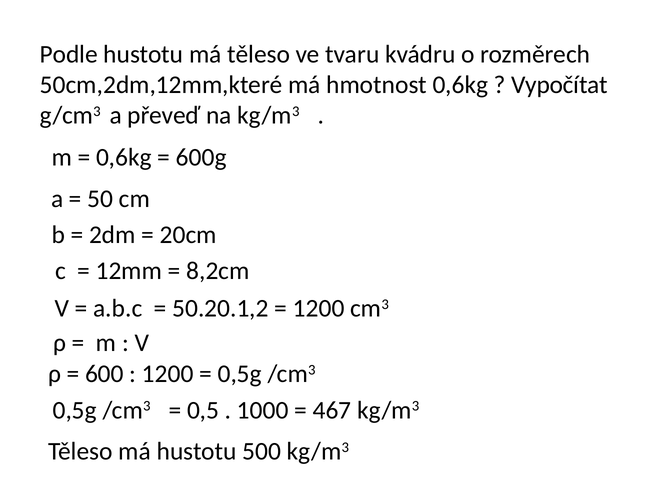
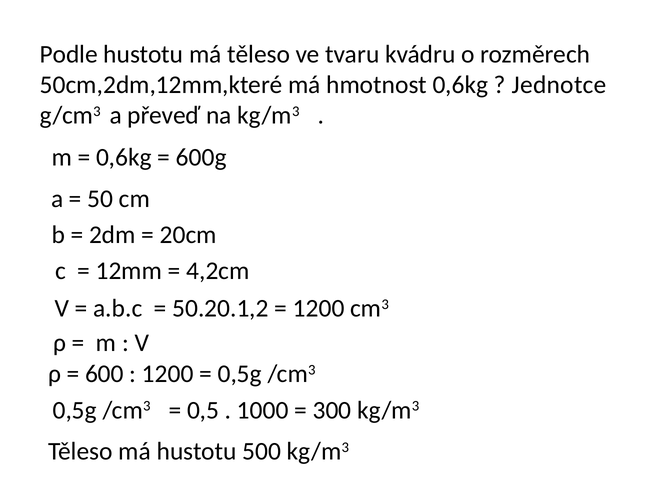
Vypočítat: Vypočítat -> Jednotce (559, 85)
8,2cm: 8,2cm -> 4,2cm (218, 271)
467: 467 -> 300 (332, 410)
